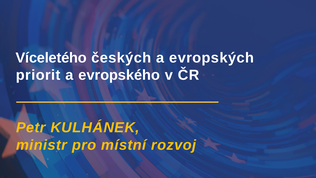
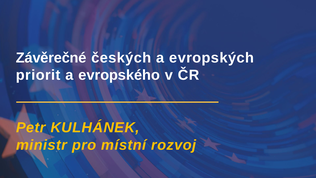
Víceletého: Víceletého -> Závěrečné (51, 58)
